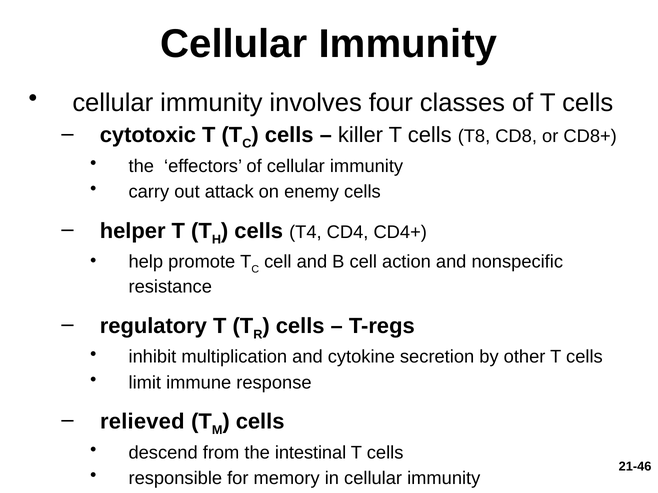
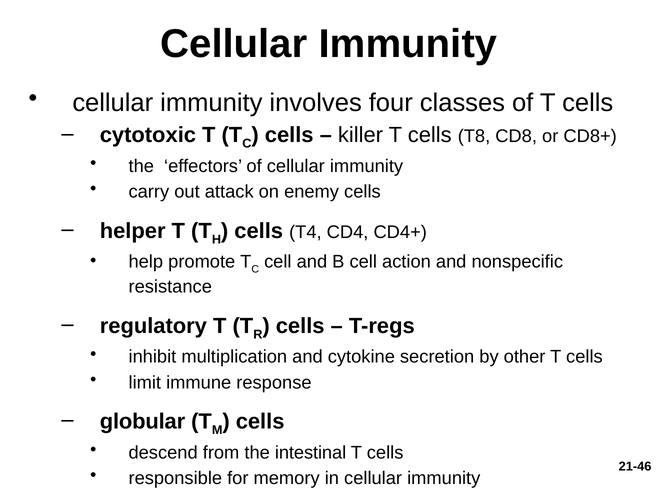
relieved: relieved -> globular (142, 422)
